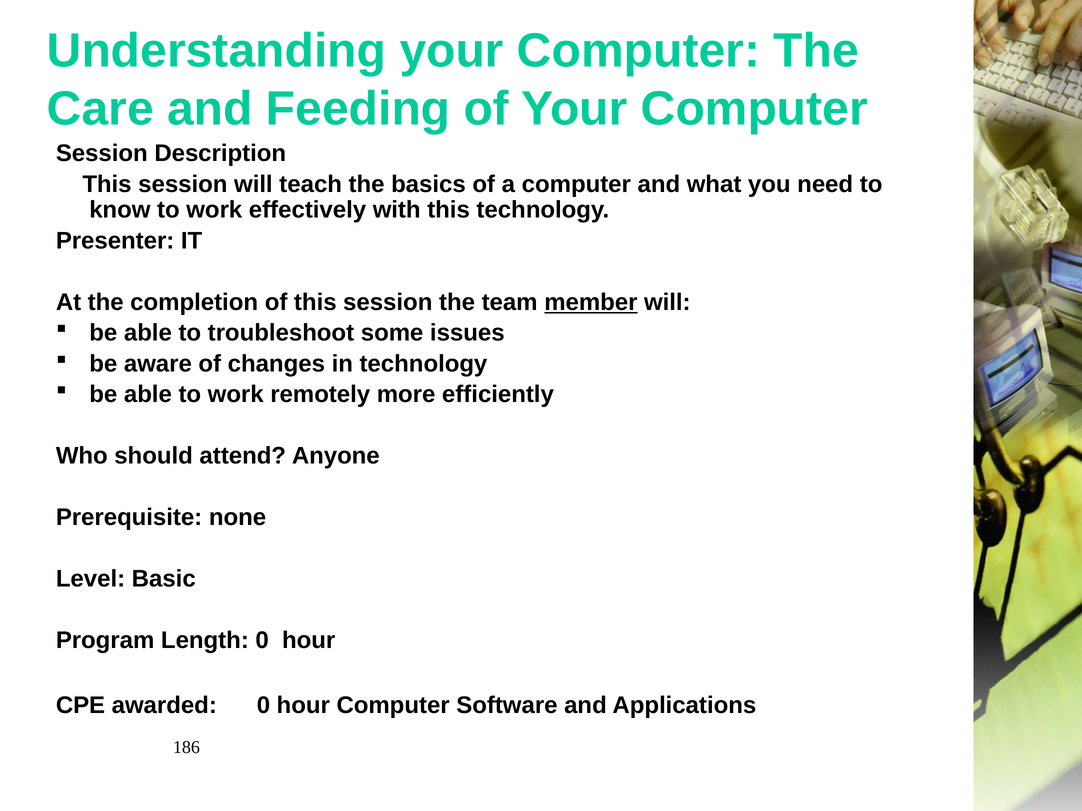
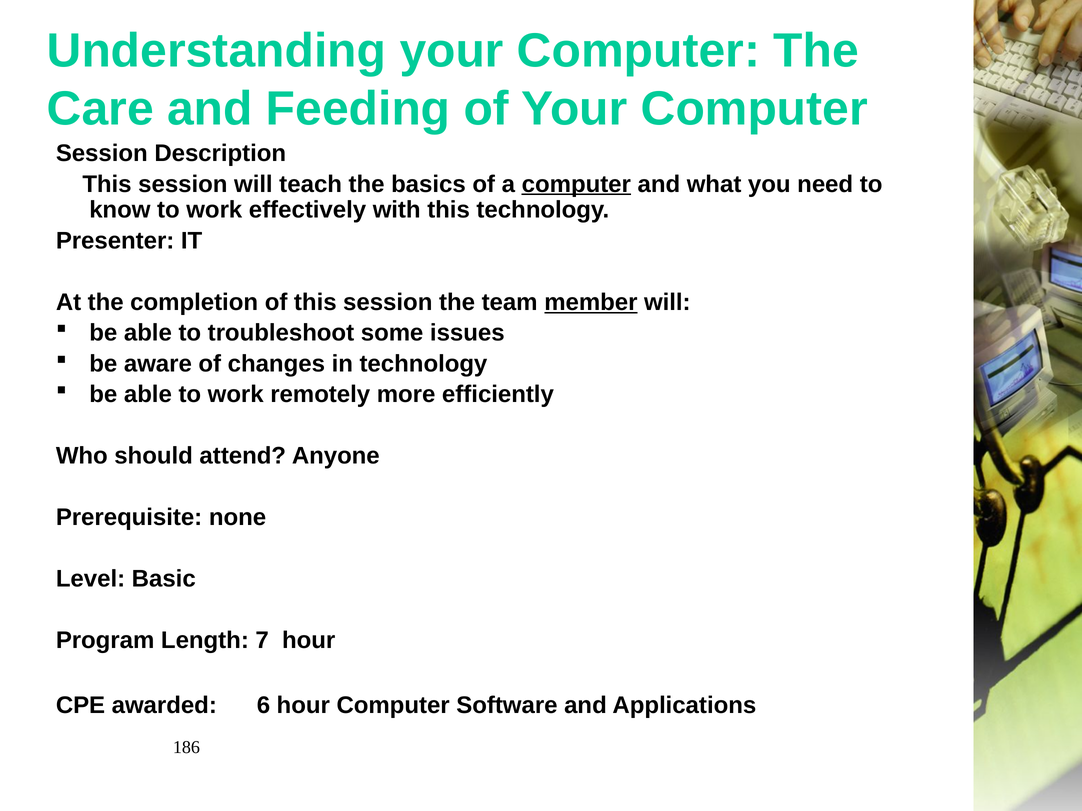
computer underline: none -> present (576, 184)
Length 0: 0 -> 7 (262, 641)
awarded 0: 0 -> 6 (263, 706)
